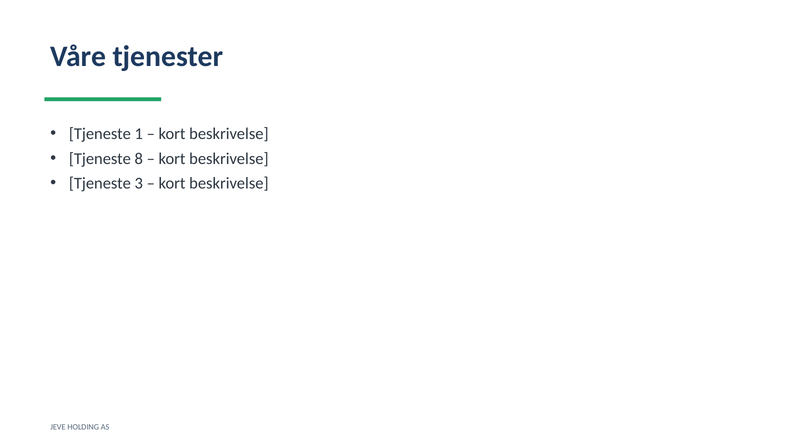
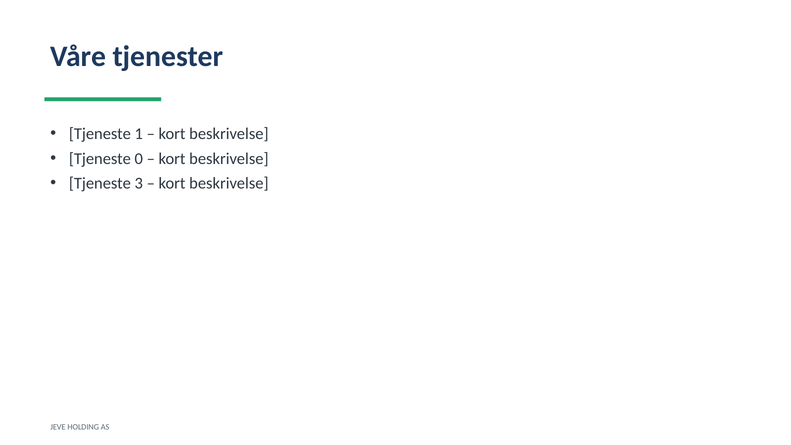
8: 8 -> 0 (139, 159)
